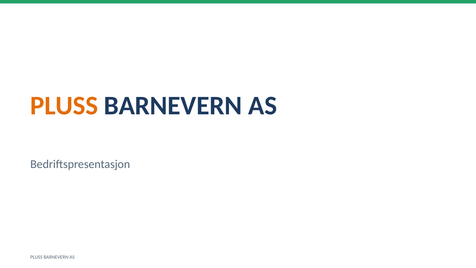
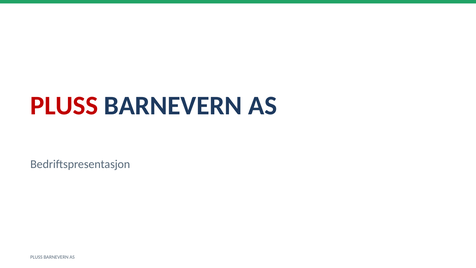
PLUSS colour: orange -> red (64, 106)
